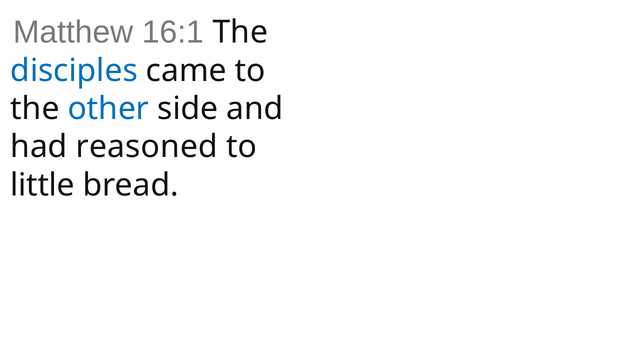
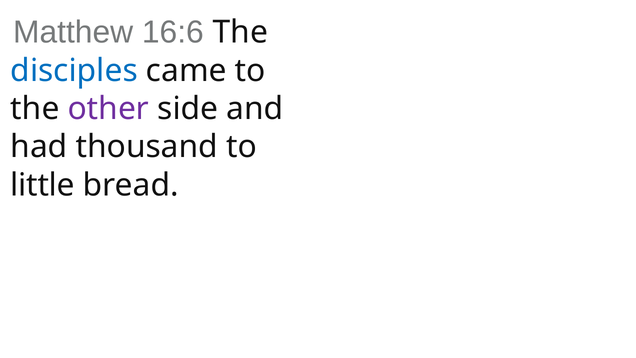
16:1: 16:1 -> 16:6 (173, 32)
other colour: blue -> purple (108, 109)
reasoned: reasoned -> thousand (147, 147)
